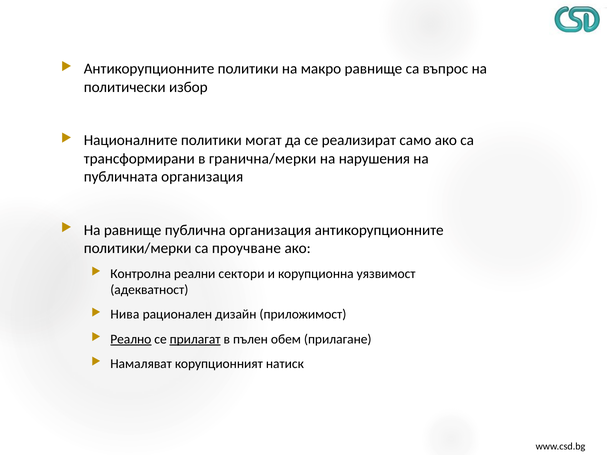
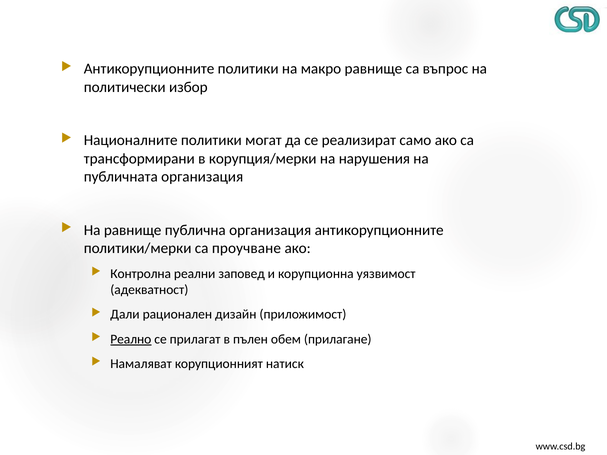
гранична/мерки: гранична/мерки -> корупция/мерки (263, 159)
сектори: сектори -> заповед (242, 274)
Нива: Нива -> Дали (125, 315)
прилагат underline: present -> none (195, 339)
